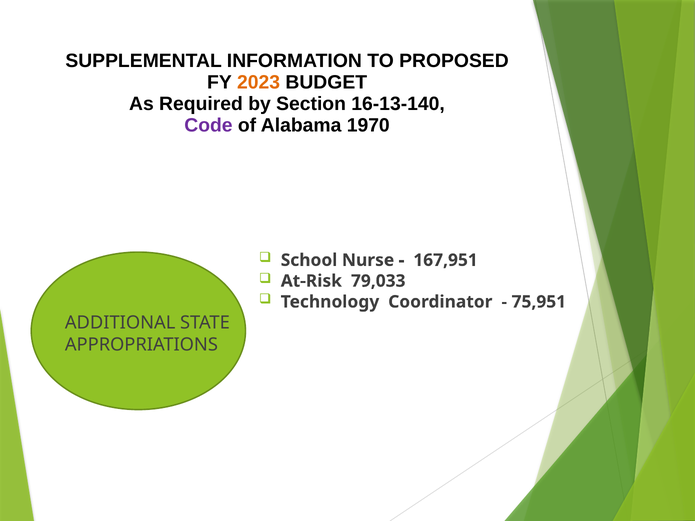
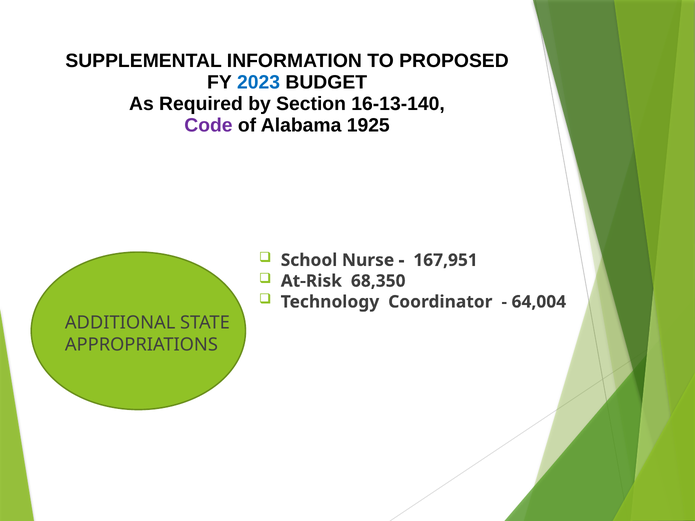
2023 colour: orange -> blue (259, 82)
1970: 1970 -> 1925 (368, 126)
79,033: 79,033 -> 68,350 (378, 281)
75,951: 75,951 -> 64,004 (539, 302)
